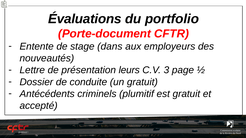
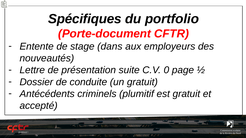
Évaluations: Évaluations -> Spécifiques (85, 19)
leurs: leurs -> suite (129, 70)
3: 3 -> 0 (166, 70)
